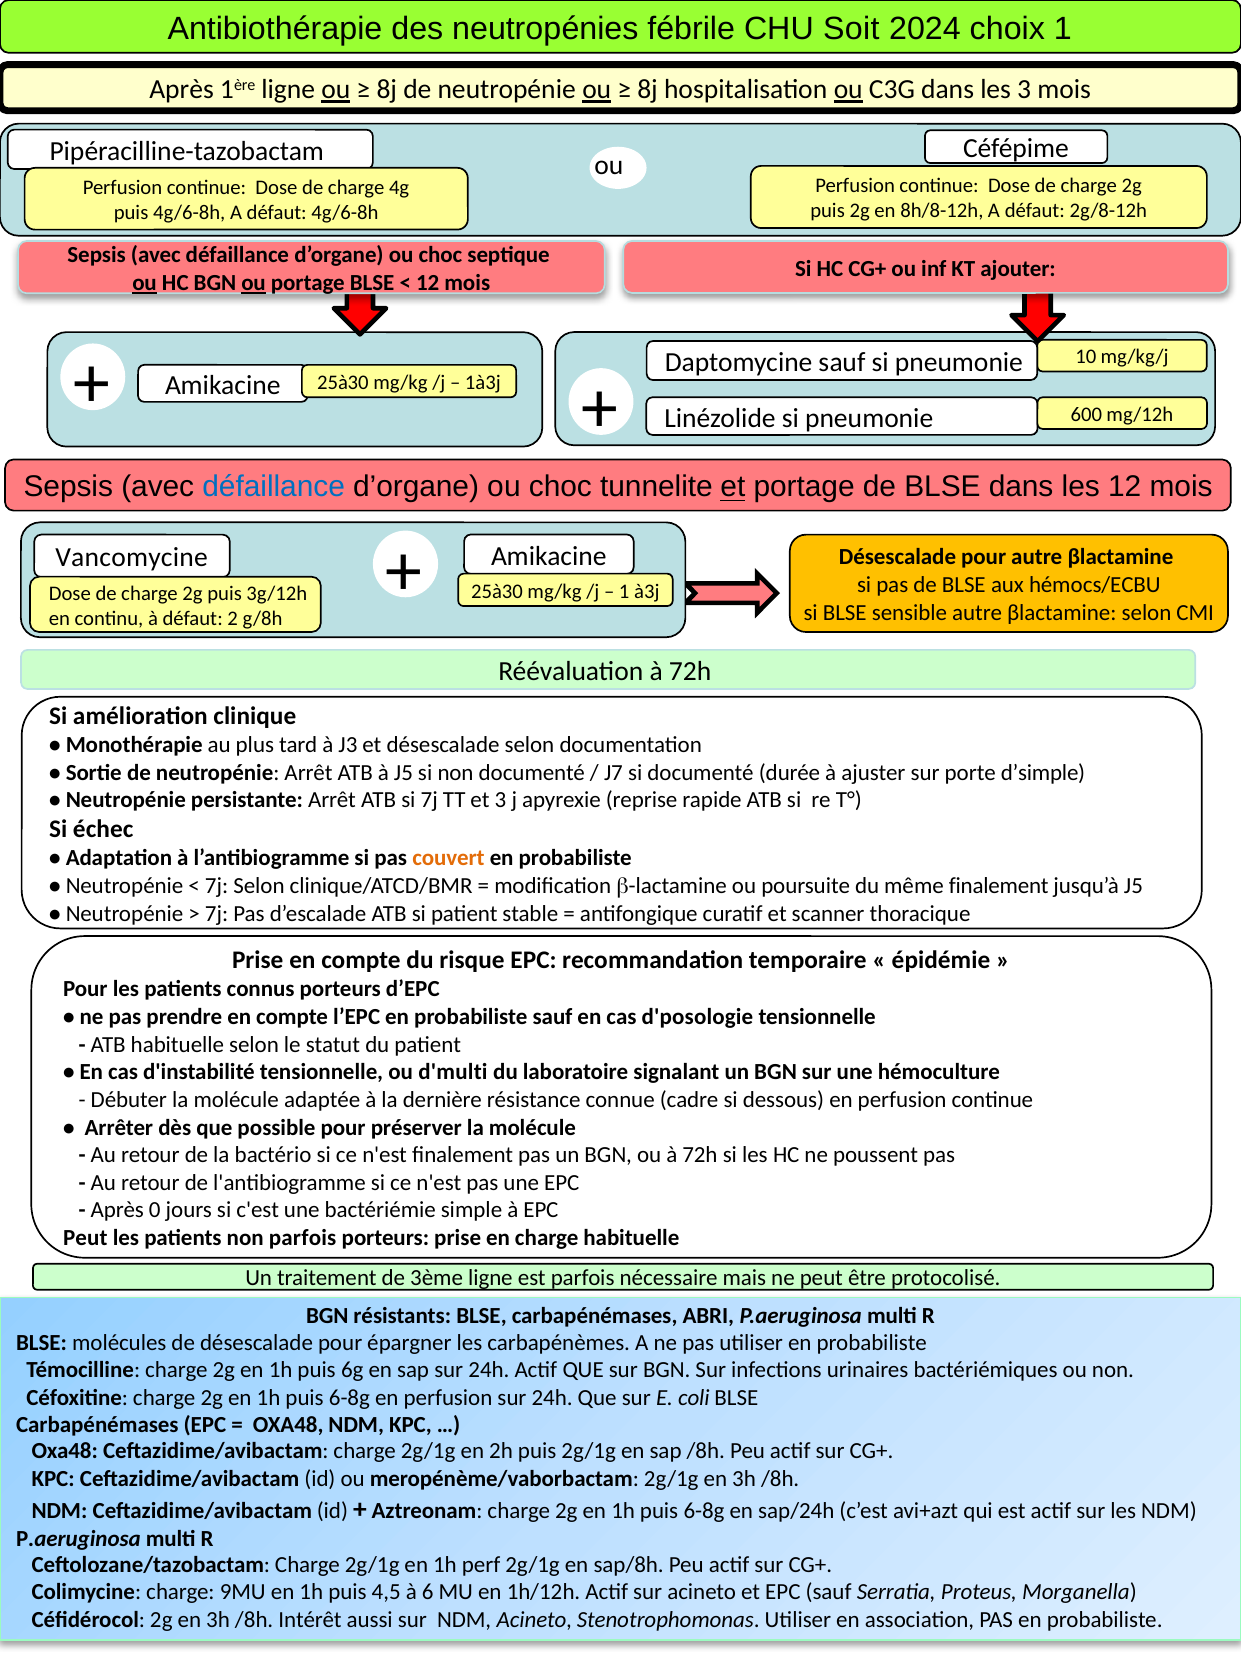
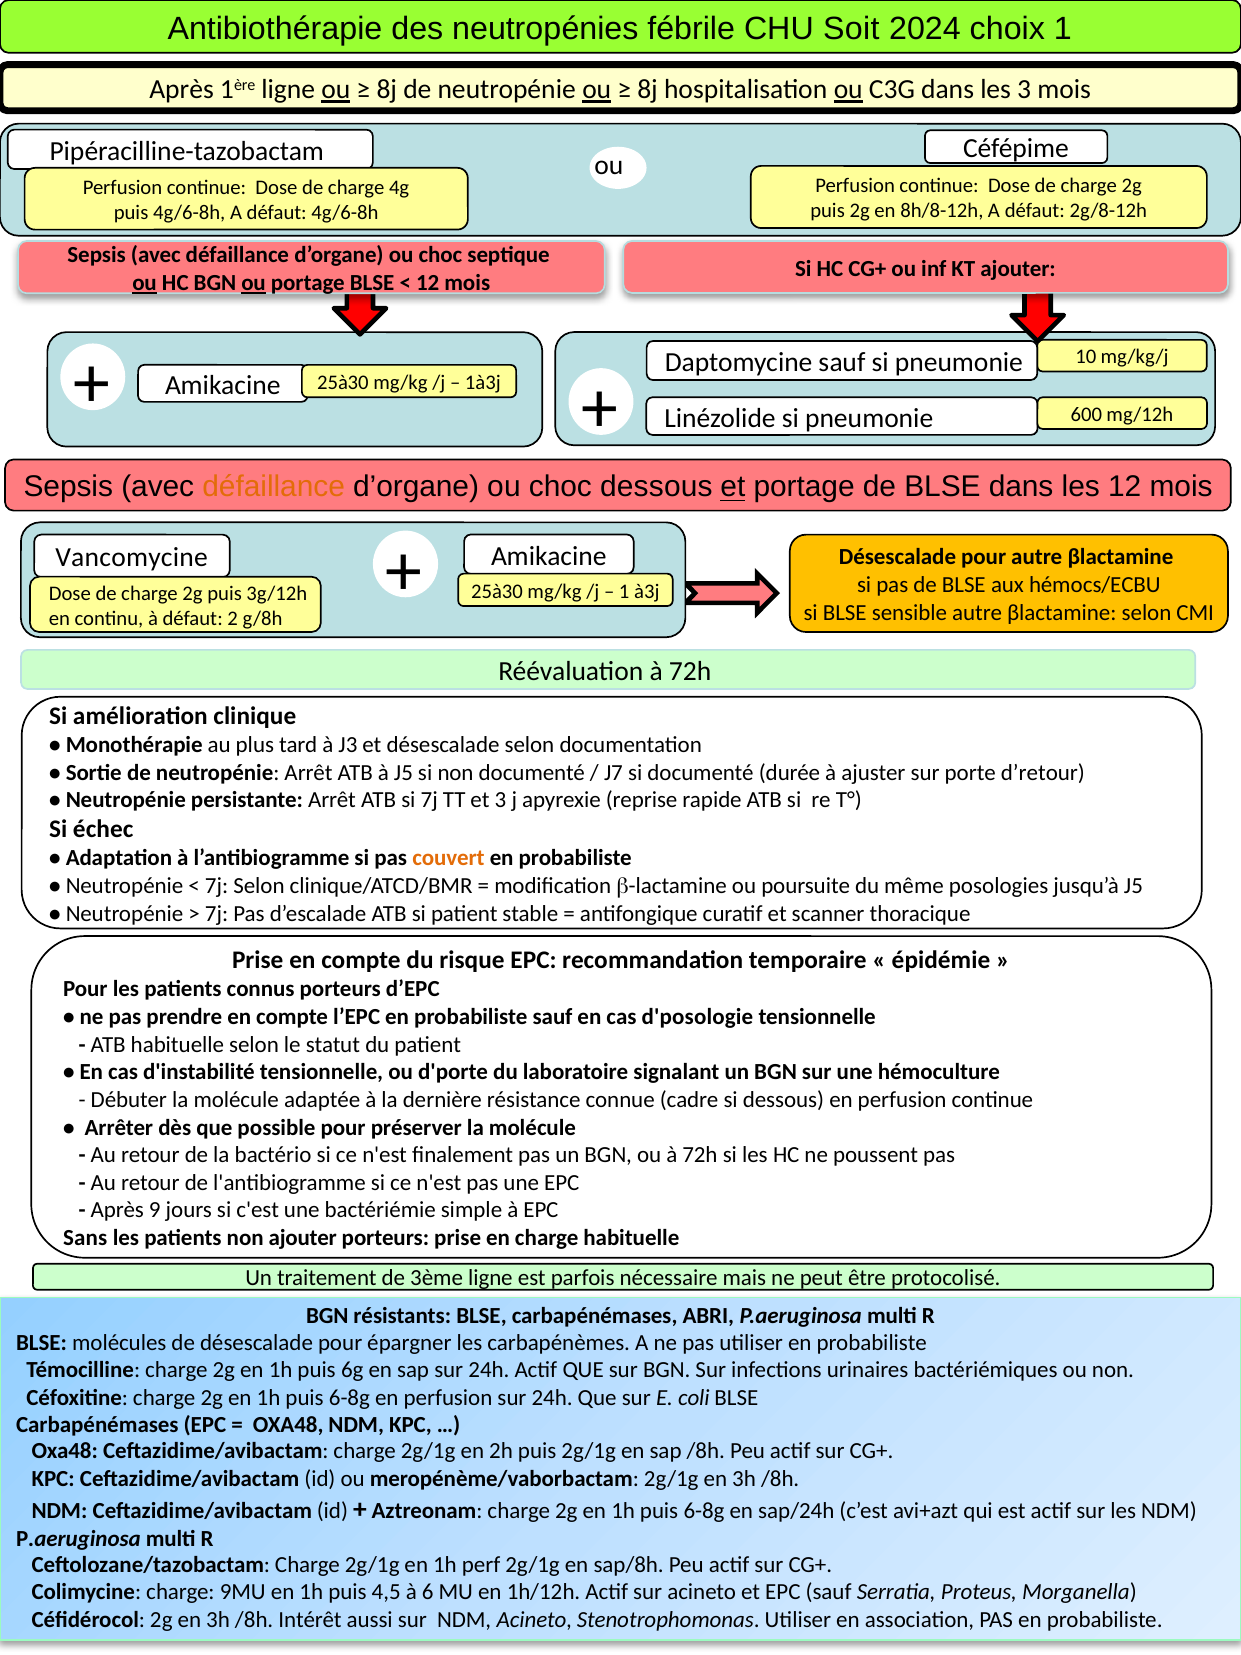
défaillance colour: blue -> orange (274, 487)
choc tunnelite: tunnelite -> dessous (656, 487)
d’simple: d’simple -> d’retour (1043, 773)
même finalement: finalement -> posologies (999, 886)
d'multi: d'multi -> d'porte (453, 1072)
0: 0 -> 9 (155, 1210)
Peut: Peut -> Sans (85, 1238)
non parfois: parfois -> ajouter (303, 1238)
